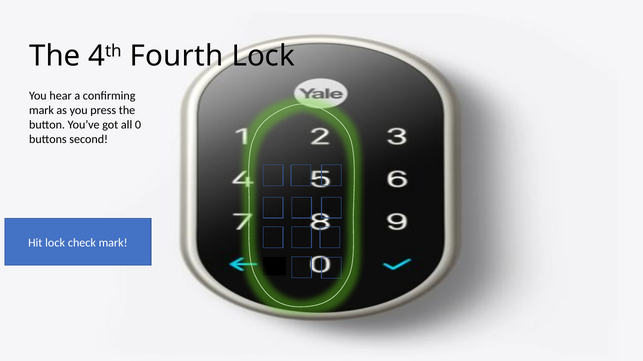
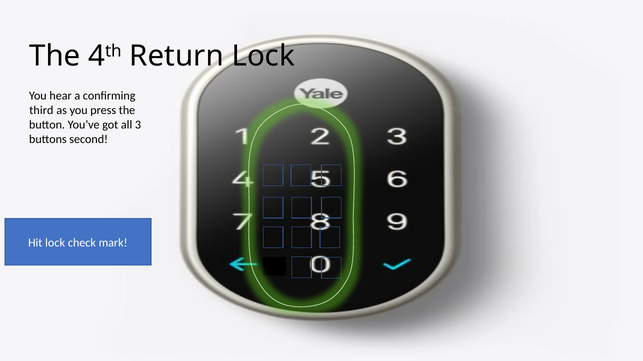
Fourth: Fourth -> Return (177, 56)
mark: mark -> third (41, 110)
0: 0 -> 3 (138, 125)
